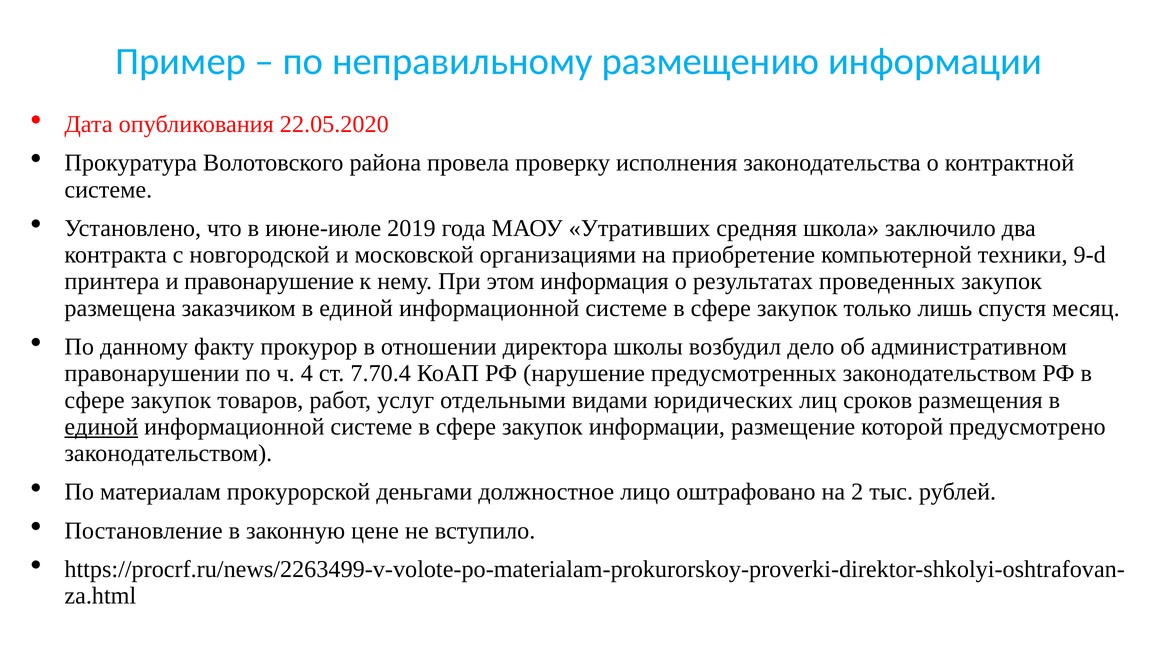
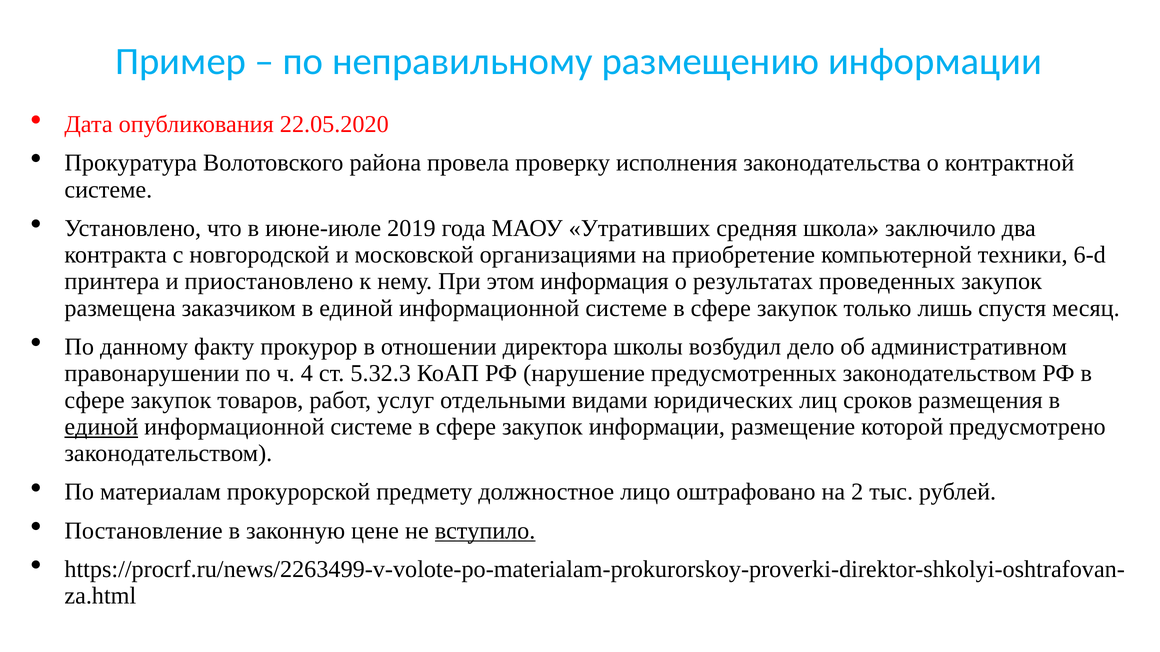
9-d: 9-d -> 6-d (1090, 255)
правонарушение: правонарушение -> приостановлено (269, 282)
7.70.4: 7.70.4 -> 5.32.3 (381, 374)
деньгами: деньгами -> предмету (424, 492)
вступило underline: none -> present (485, 531)
